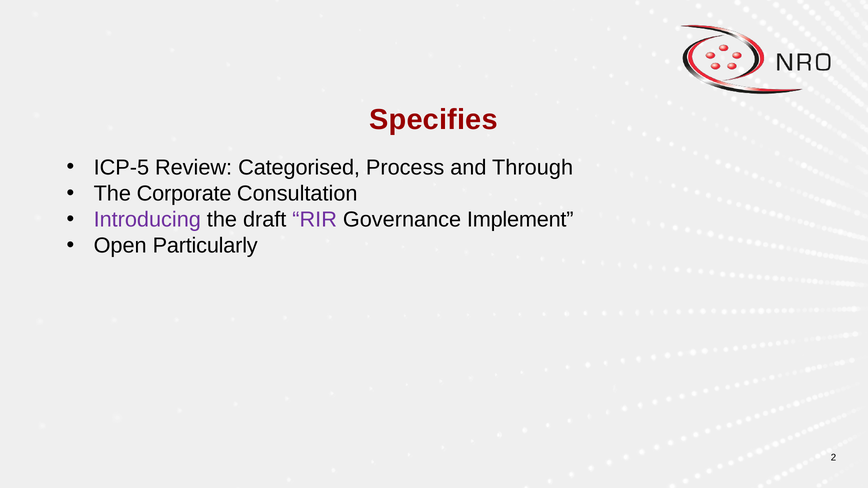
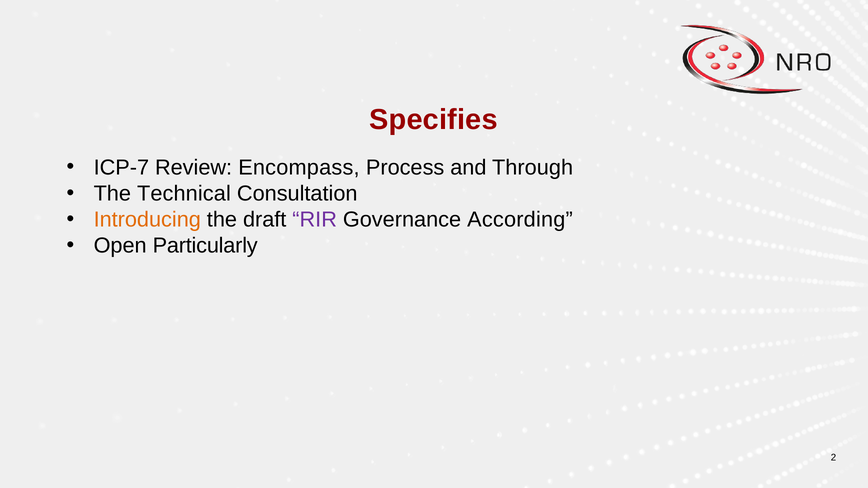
ICP-5: ICP-5 -> ICP-7 (121, 168)
Categorised: Categorised -> Encompass (299, 168)
Corporate: Corporate -> Technical (184, 194)
Introducing colour: purple -> orange (147, 220)
Implement: Implement -> According (520, 220)
